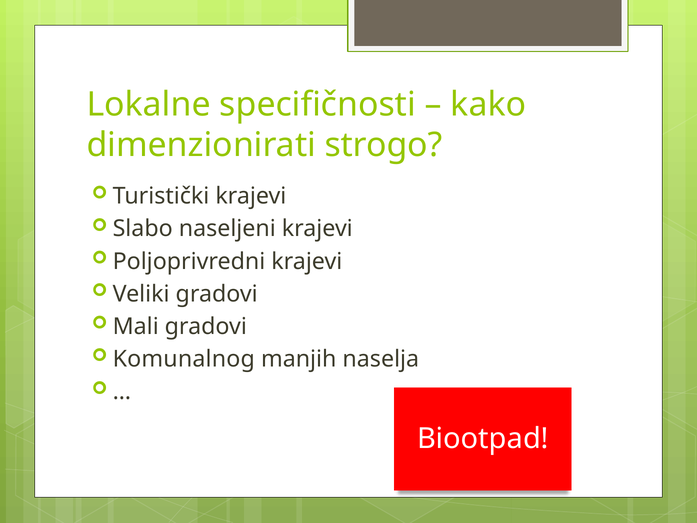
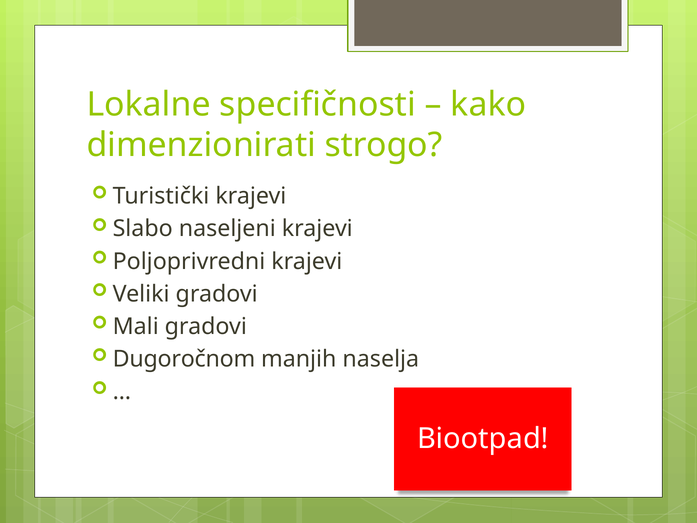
Komunalnog: Komunalnog -> Dugoročnom (184, 359)
